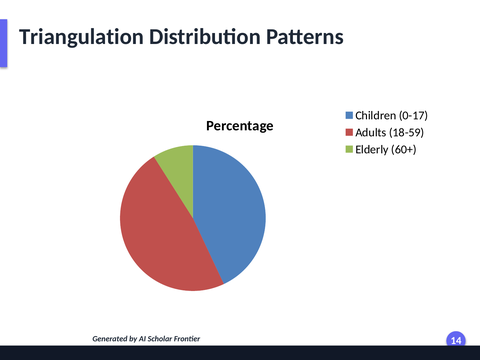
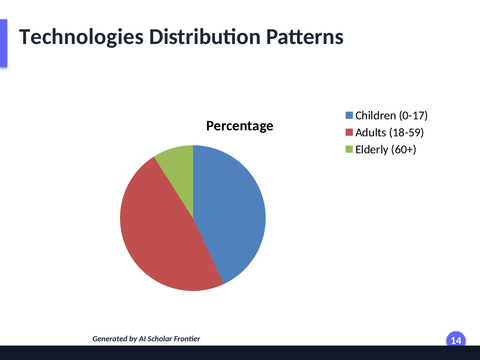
Triangulation: Triangulation -> Technologies (81, 37)
